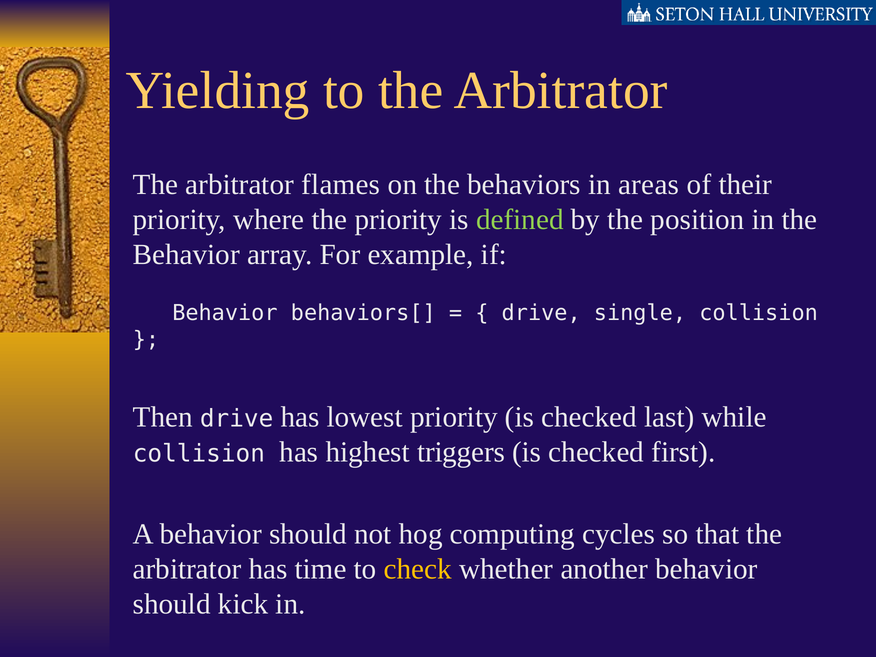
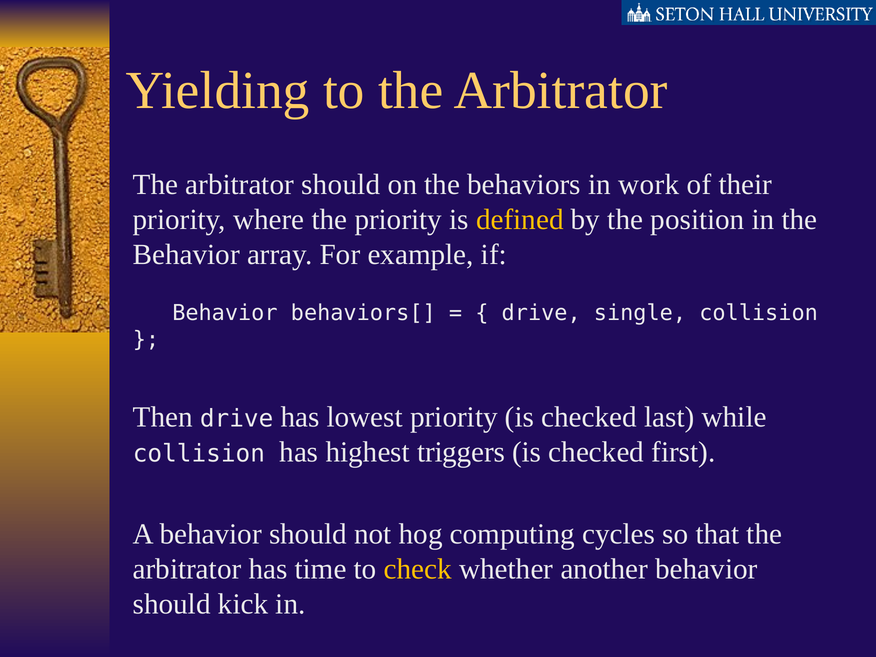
arbitrator flames: flames -> should (341, 185)
areas: areas -> work (649, 185)
defined colour: light green -> yellow (520, 220)
